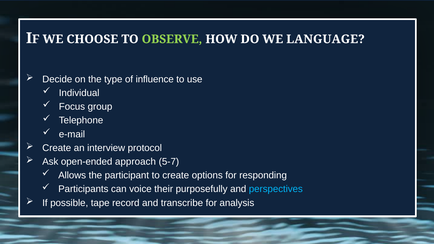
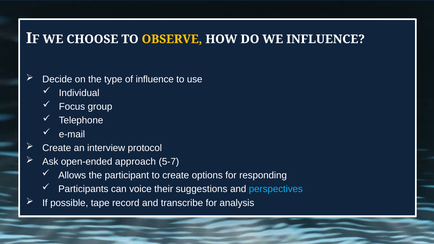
OBSERVE colour: light green -> yellow (172, 39)
WE LANGUAGE: LANGUAGE -> INFLUENCE (326, 39)
purposefully: purposefully -> suggestions (202, 189)
